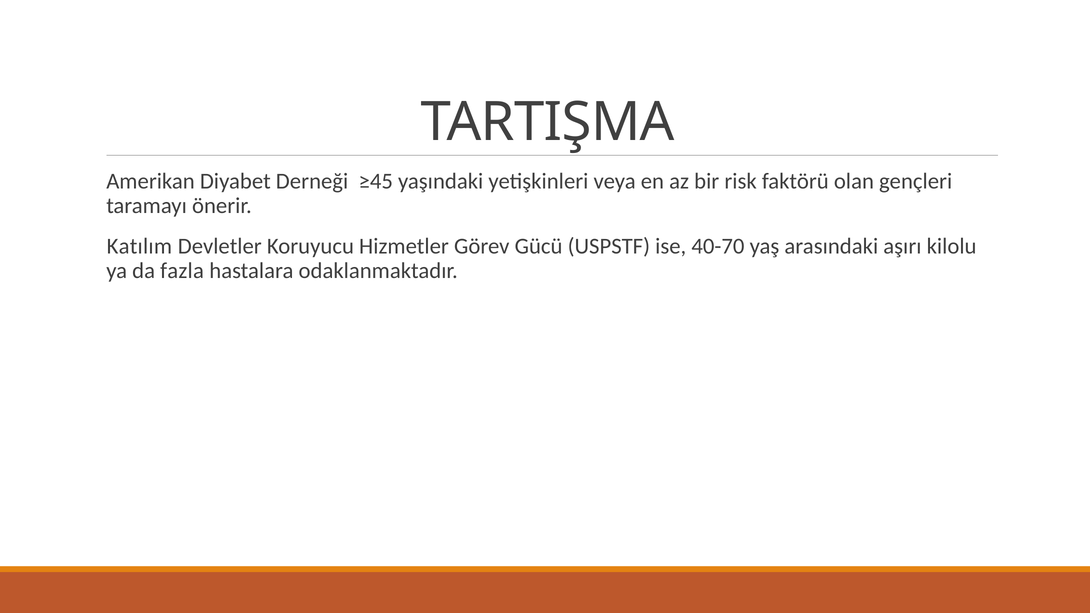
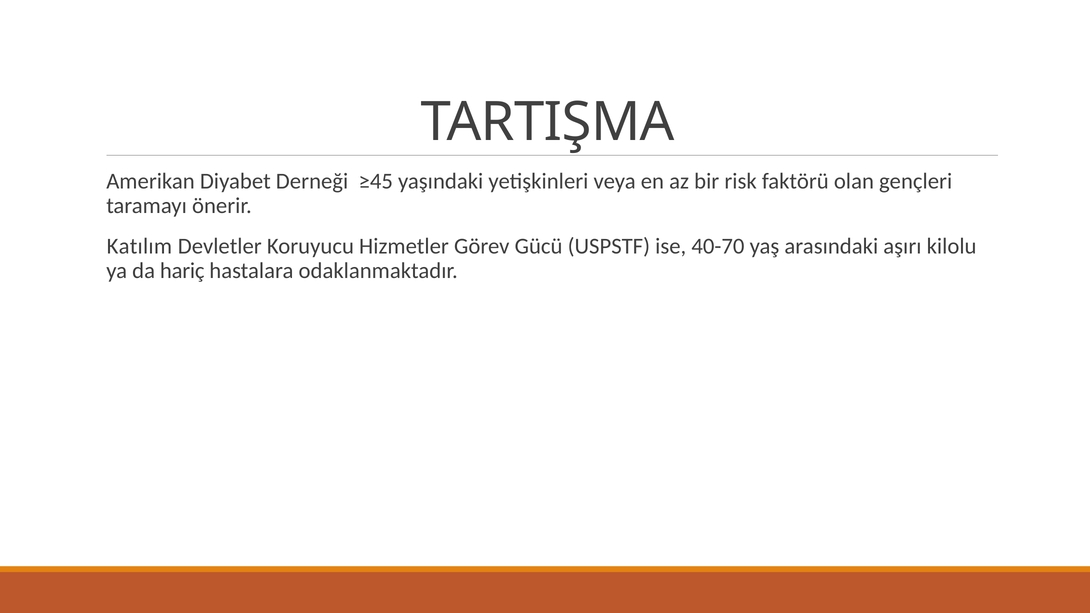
fazla: fazla -> hariç (182, 271)
